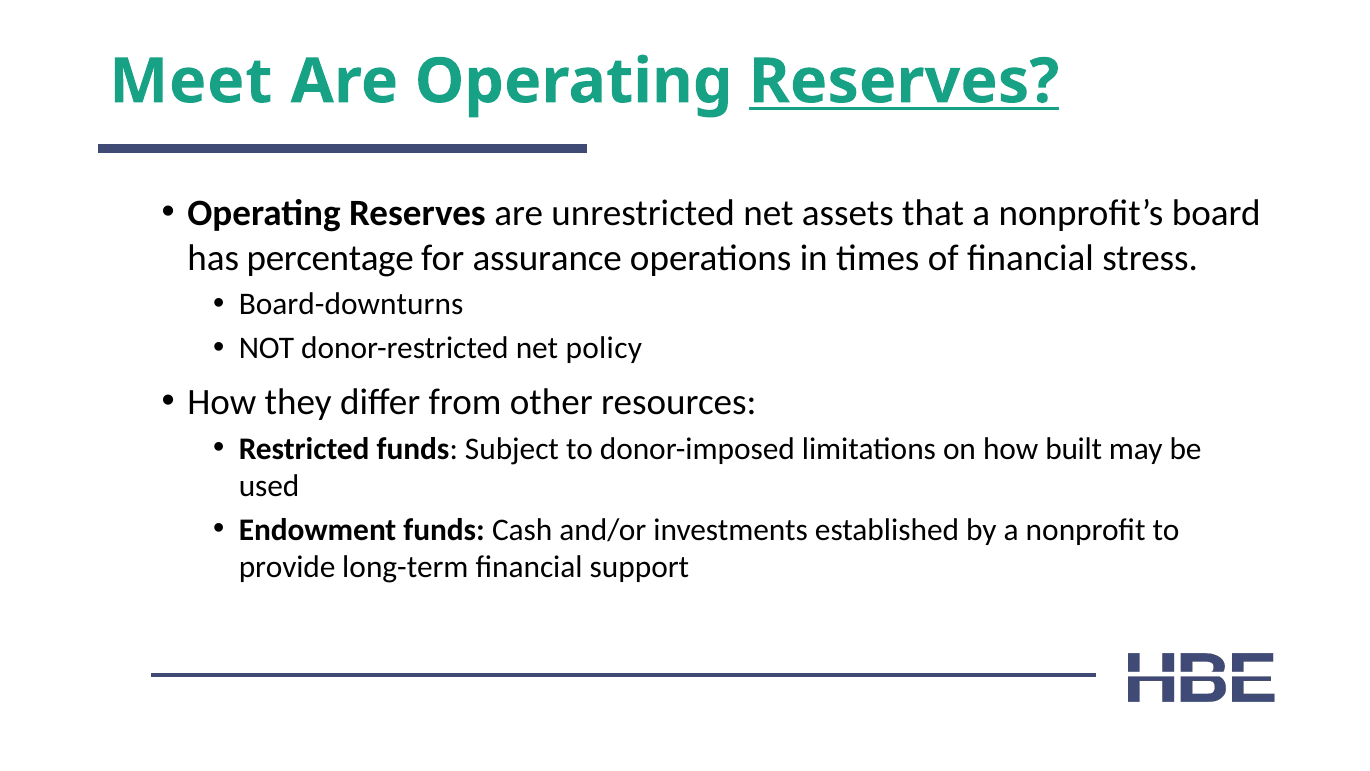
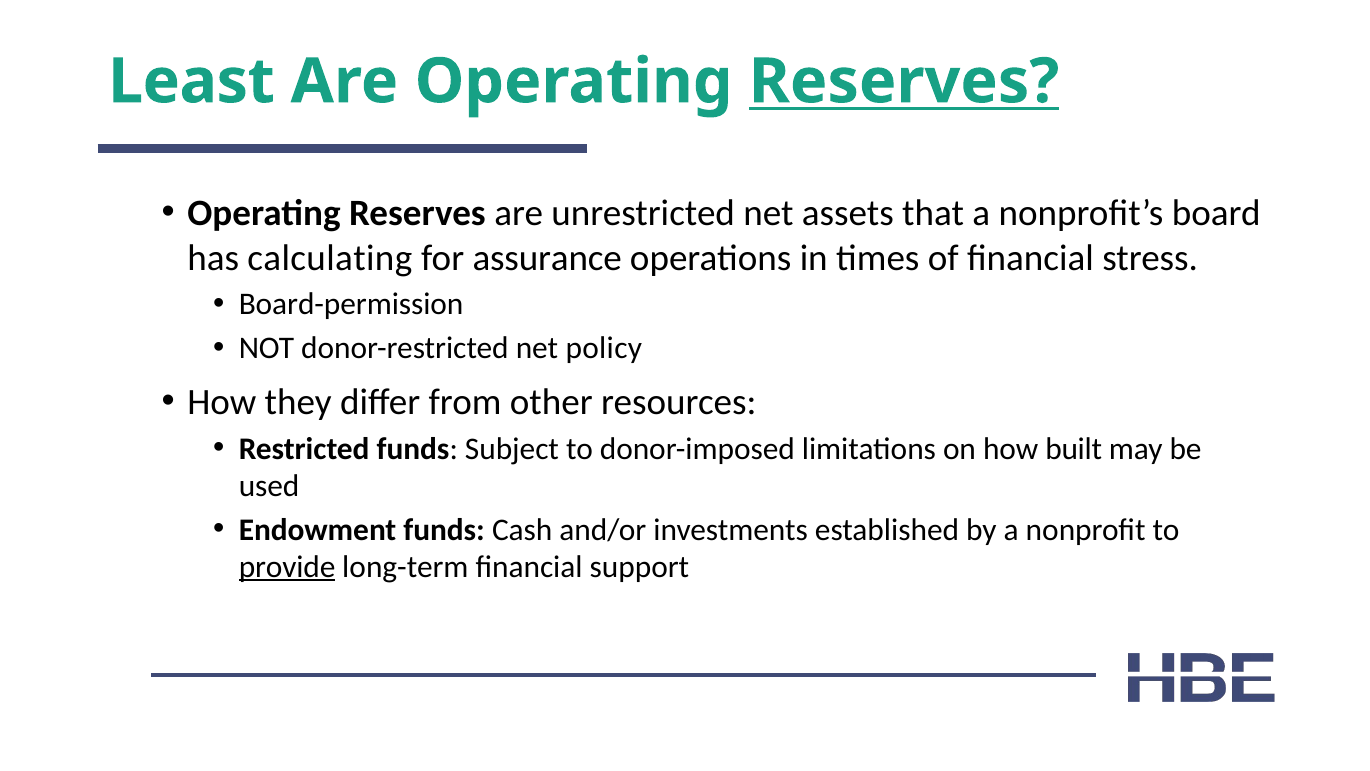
Meet: Meet -> Least (191, 82)
percentage: percentage -> calculating (330, 258)
Board-downturns: Board-downturns -> Board-permission (351, 304)
provide underline: none -> present (287, 567)
